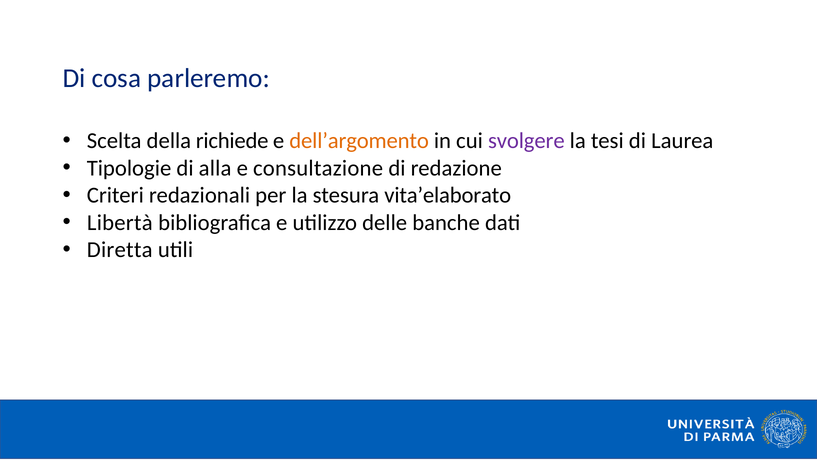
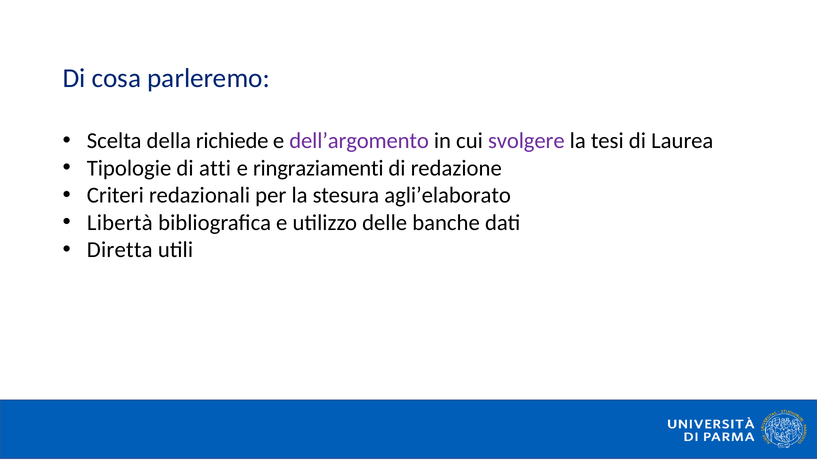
dell’argomento colour: orange -> purple (359, 141)
alla: alla -> atti (215, 168)
consultazione: consultazione -> ringraziamenti (318, 168)
vita’elaborato: vita’elaborato -> agli’elaborato (448, 195)
